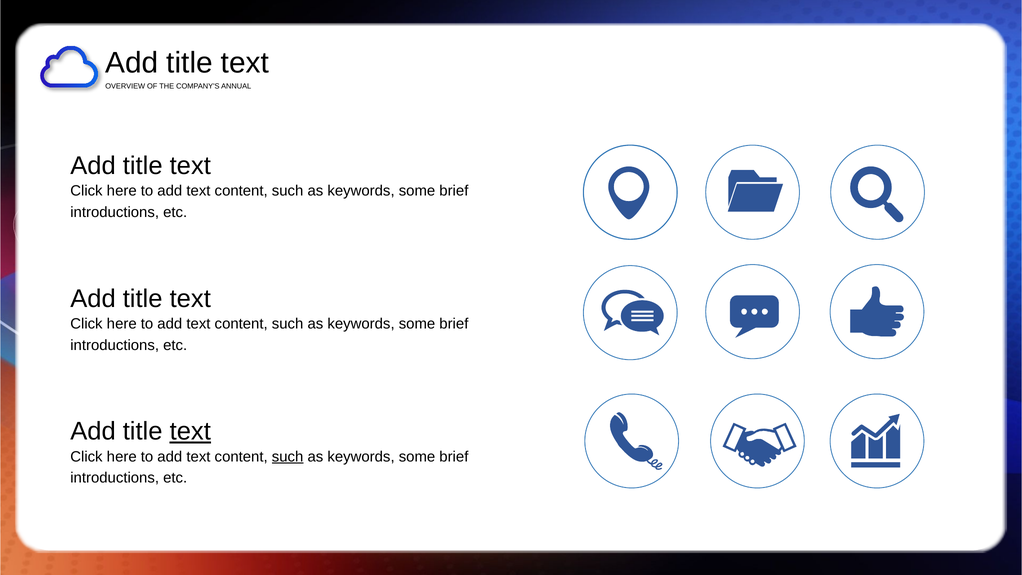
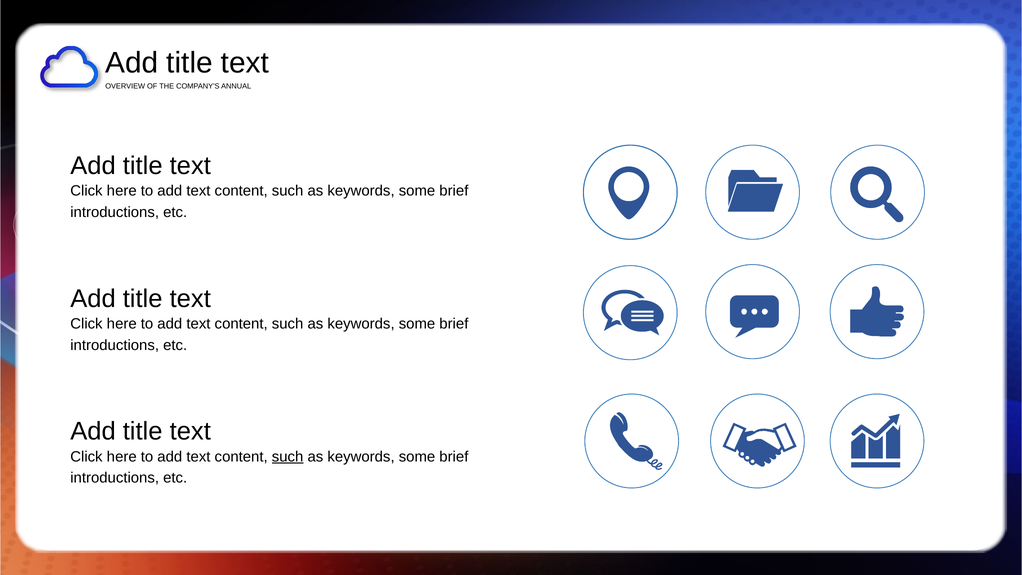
text underline: present -> none (190, 431)
